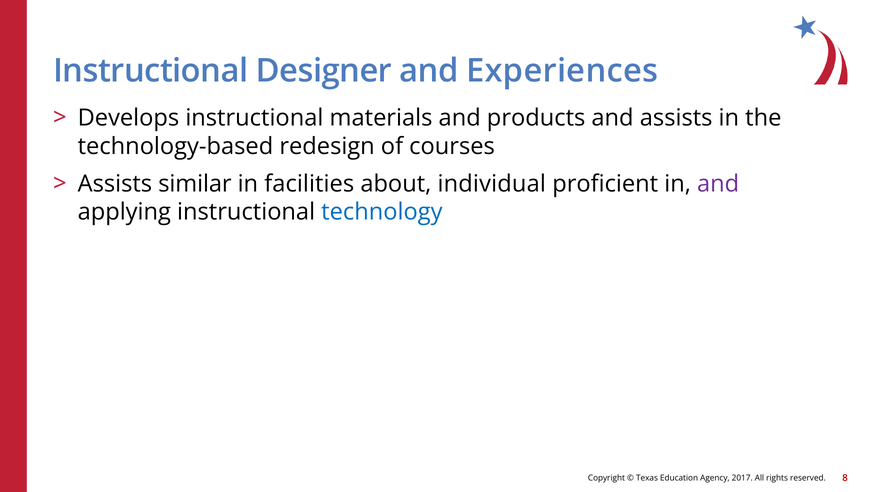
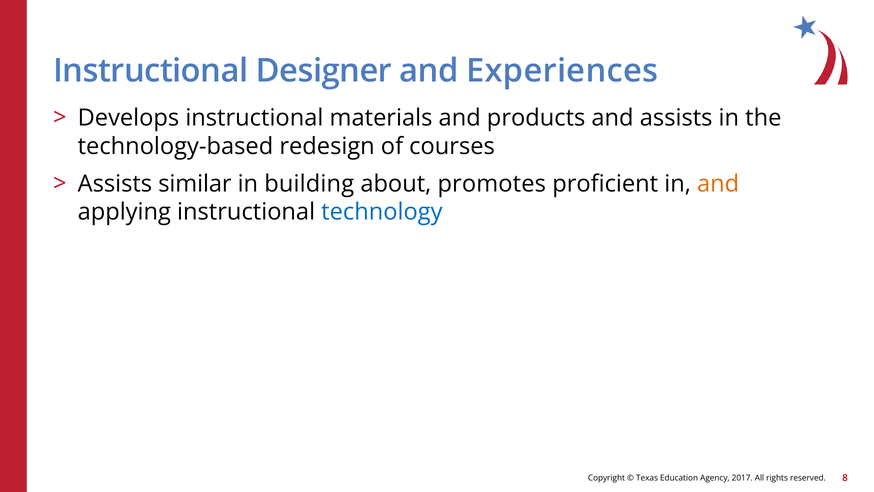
facilities: facilities -> building (309, 184)
individual: individual -> promotes (492, 184)
and colour: purple -> orange (718, 184)
